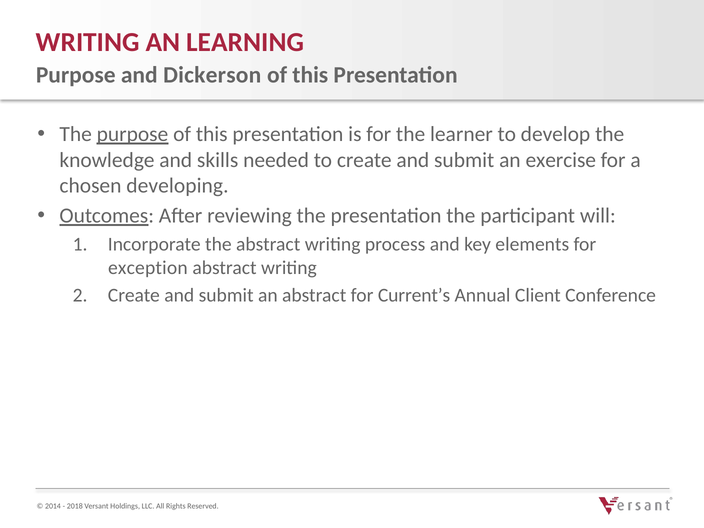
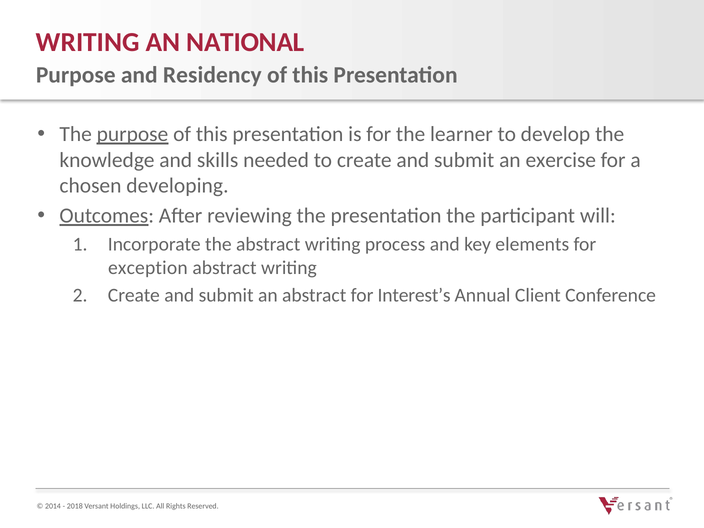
LEARNING: LEARNING -> NATIONAL (245, 42)
Dickerson: Dickerson -> Residency (212, 75)
Current’s: Current’s -> Interest’s (414, 295)
